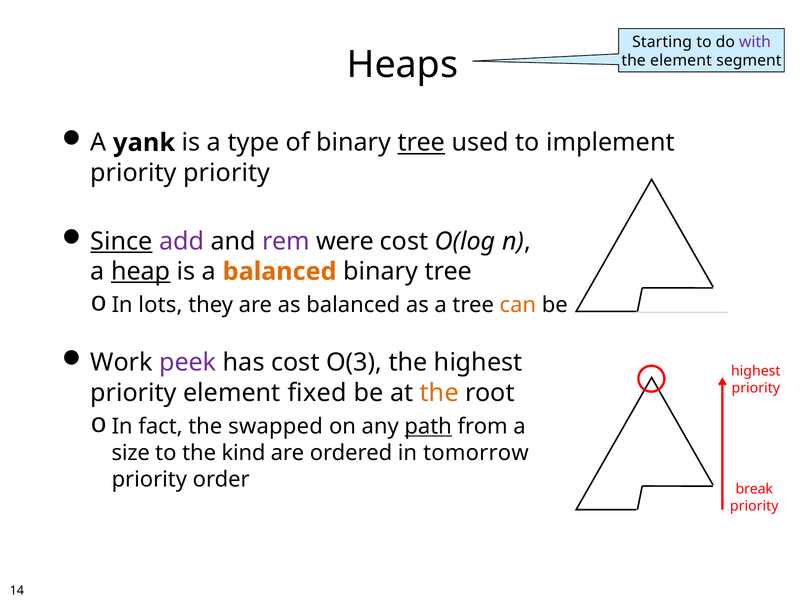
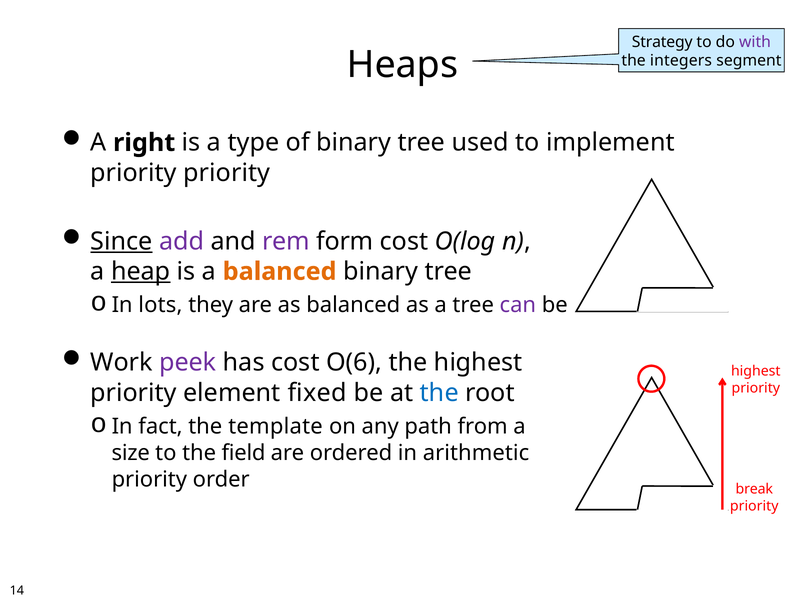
Starting: Starting -> Strategy (662, 42)
the element: element -> integers (681, 61)
yank: yank -> right (144, 143)
tree underline: present -> none (421, 143)
were: were -> form (345, 241)
can colour: orange -> purple (518, 305)
O(3: O(3 -> O(6 (354, 362)
the colour: orange -> blue (439, 393)
swapped: swapped -> template (276, 426)
path underline: present -> none (428, 426)
kind: kind -> field (244, 453)
tomorrow: tomorrow -> arithmetic (476, 453)
